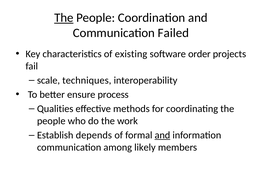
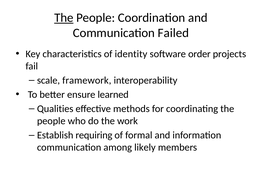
existing: existing -> identity (131, 54)
techniques: techniques -> framework (87, 80)
process: process -> learned (113, 95)
depends: depends -> requiring (94, 136)
and underline: present -> none (162, 136)
